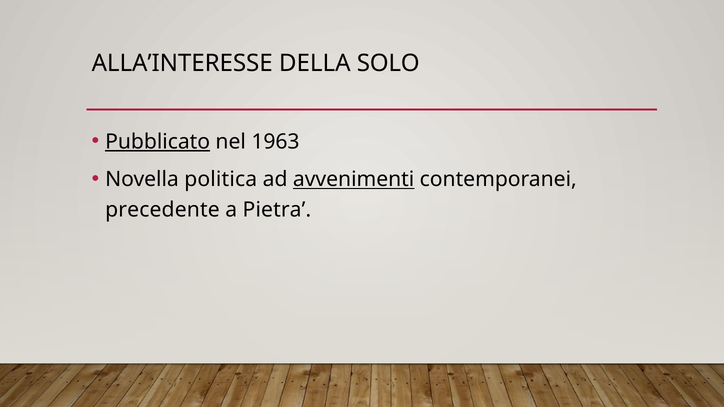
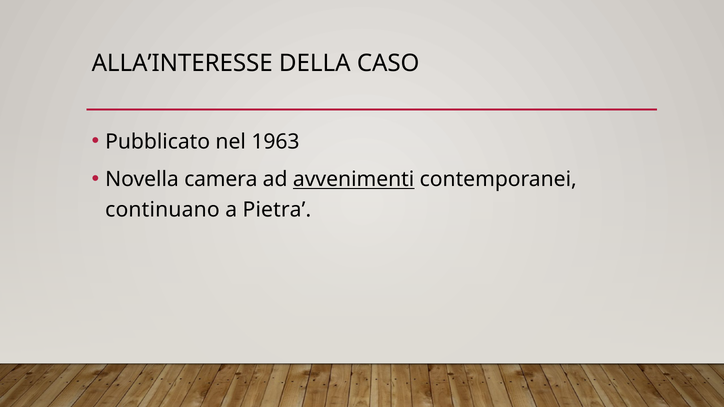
SOLO: SOLO -> CASO (388, 63)
Pubblicato underline: present -> none (158, 142)
politica: politica -> camera (221, 180)
precedente: precedente -> continuano (162, 210)
